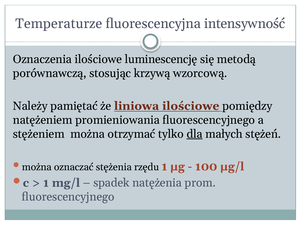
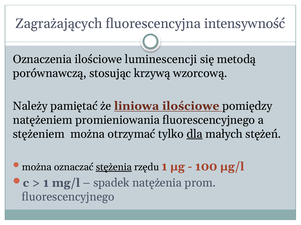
Temperaturze: Temperaturze -> Zagrażających (59, 24)
luminescencję: luminescencję -> luminescencji (161, 60)
stężenia underline: none -> present (114, 168)
